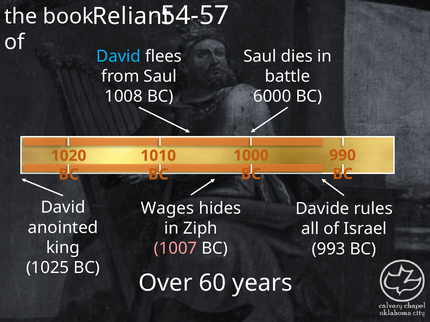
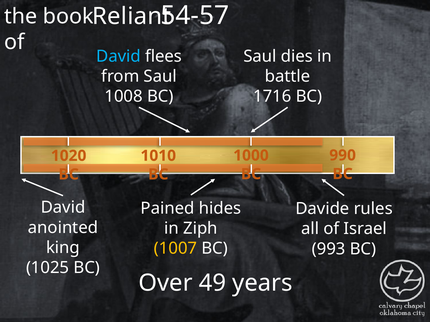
6000: 6000 -> 1716 (272, 96)
Wages: Wages -> Pained (168, 209)
1007 colour: pink -> yellow (176, 249)
60: 60 -> 49 (212, 283)
